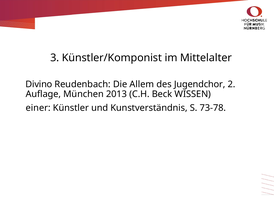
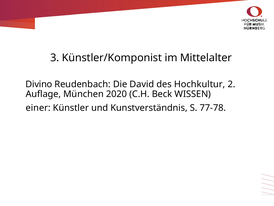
Allem: Allem -> David (142, 84)
Jugendchor: Jugendchor -> Hochkultur (200, 84)
2013: 2013 -> 2020 (116, 94)
73-78: 73-78 -> 77-78 (213, 108)
